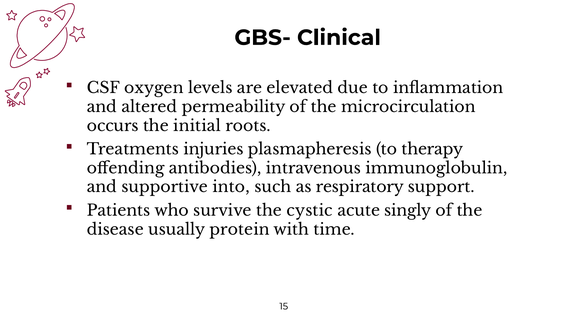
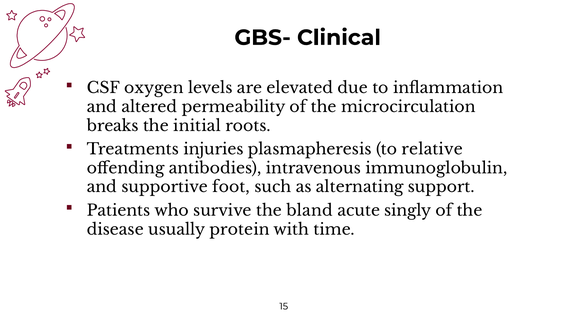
occurs: occurs -> breaks (113, 126)
therapy: therapy -> relative (432, 149)
into: into -> foot (231, 187)
respiratory: respiratory -> alternating (360, 187)
cystic: cystic -> bland (310, 211)
